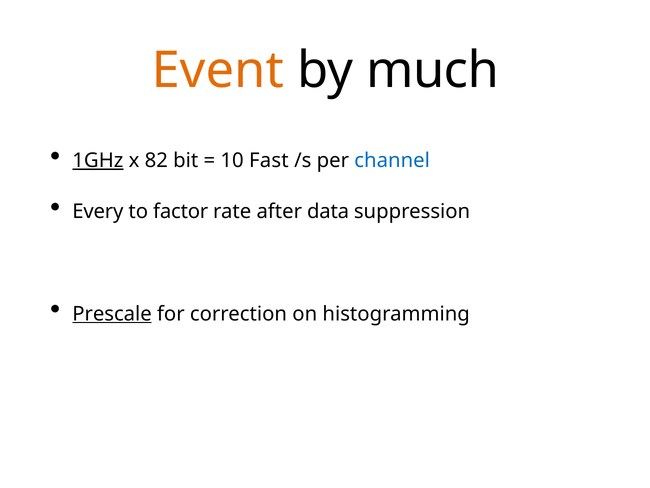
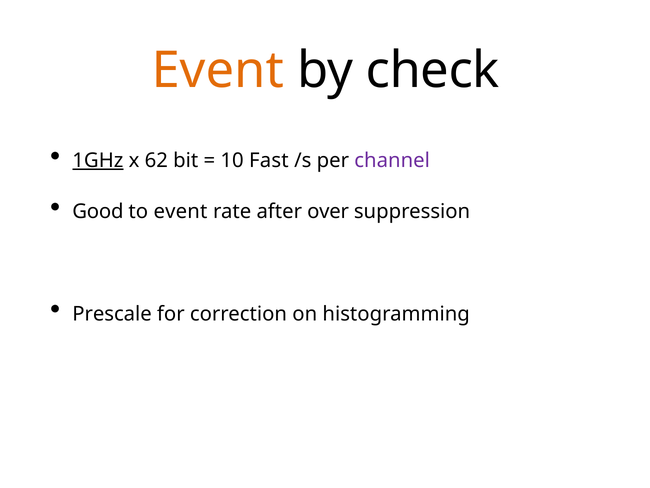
much: much -> check (433, 70)
82: 82 -> 62 (156, 160)
channel colour: blue -> purple (392, 160)
Every: Every -> Good (98, 211)
to factor: factor -> event (180, 211)
data: data -> over (328, 211)
Prescale underline: present -> none (112, 314)
